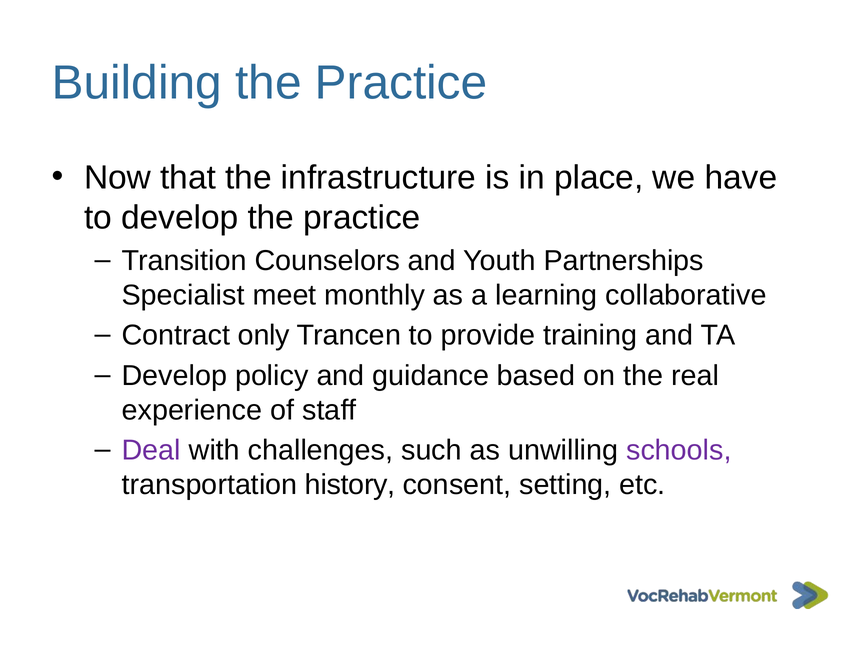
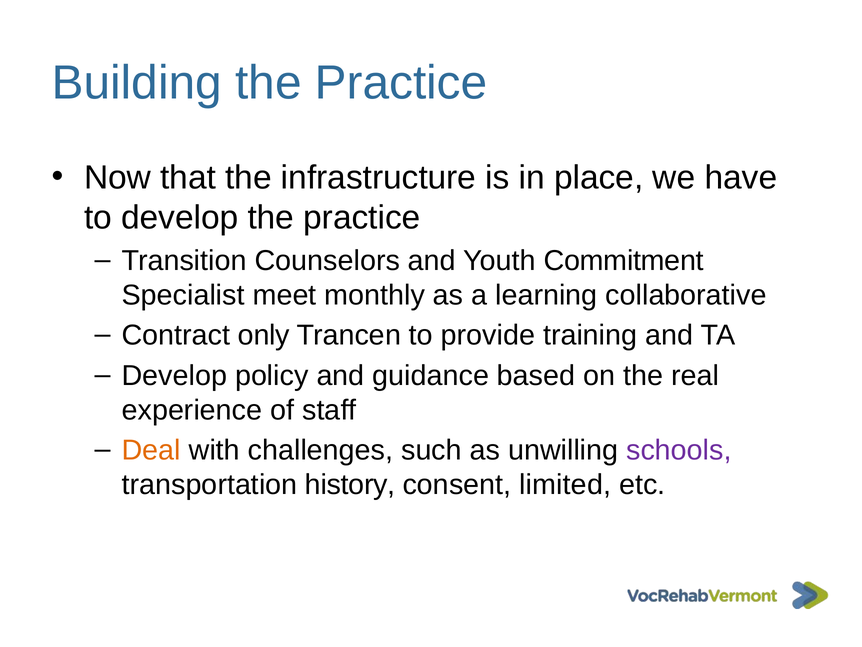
Partnerships: Partnerships -> Commitment (624, 260)
Deal colour: purple -> orange (151, 450)
setting: setting -> limited (565, 485)
